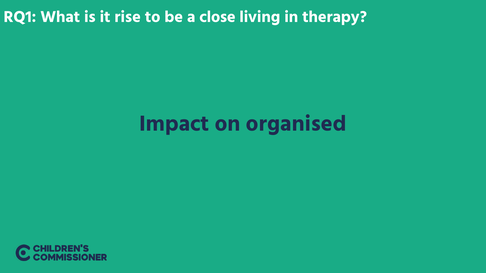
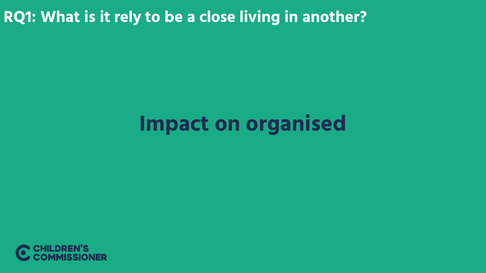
rise: rise -> rely (128, 17)
therapy: therapy -> another (335, 17)
